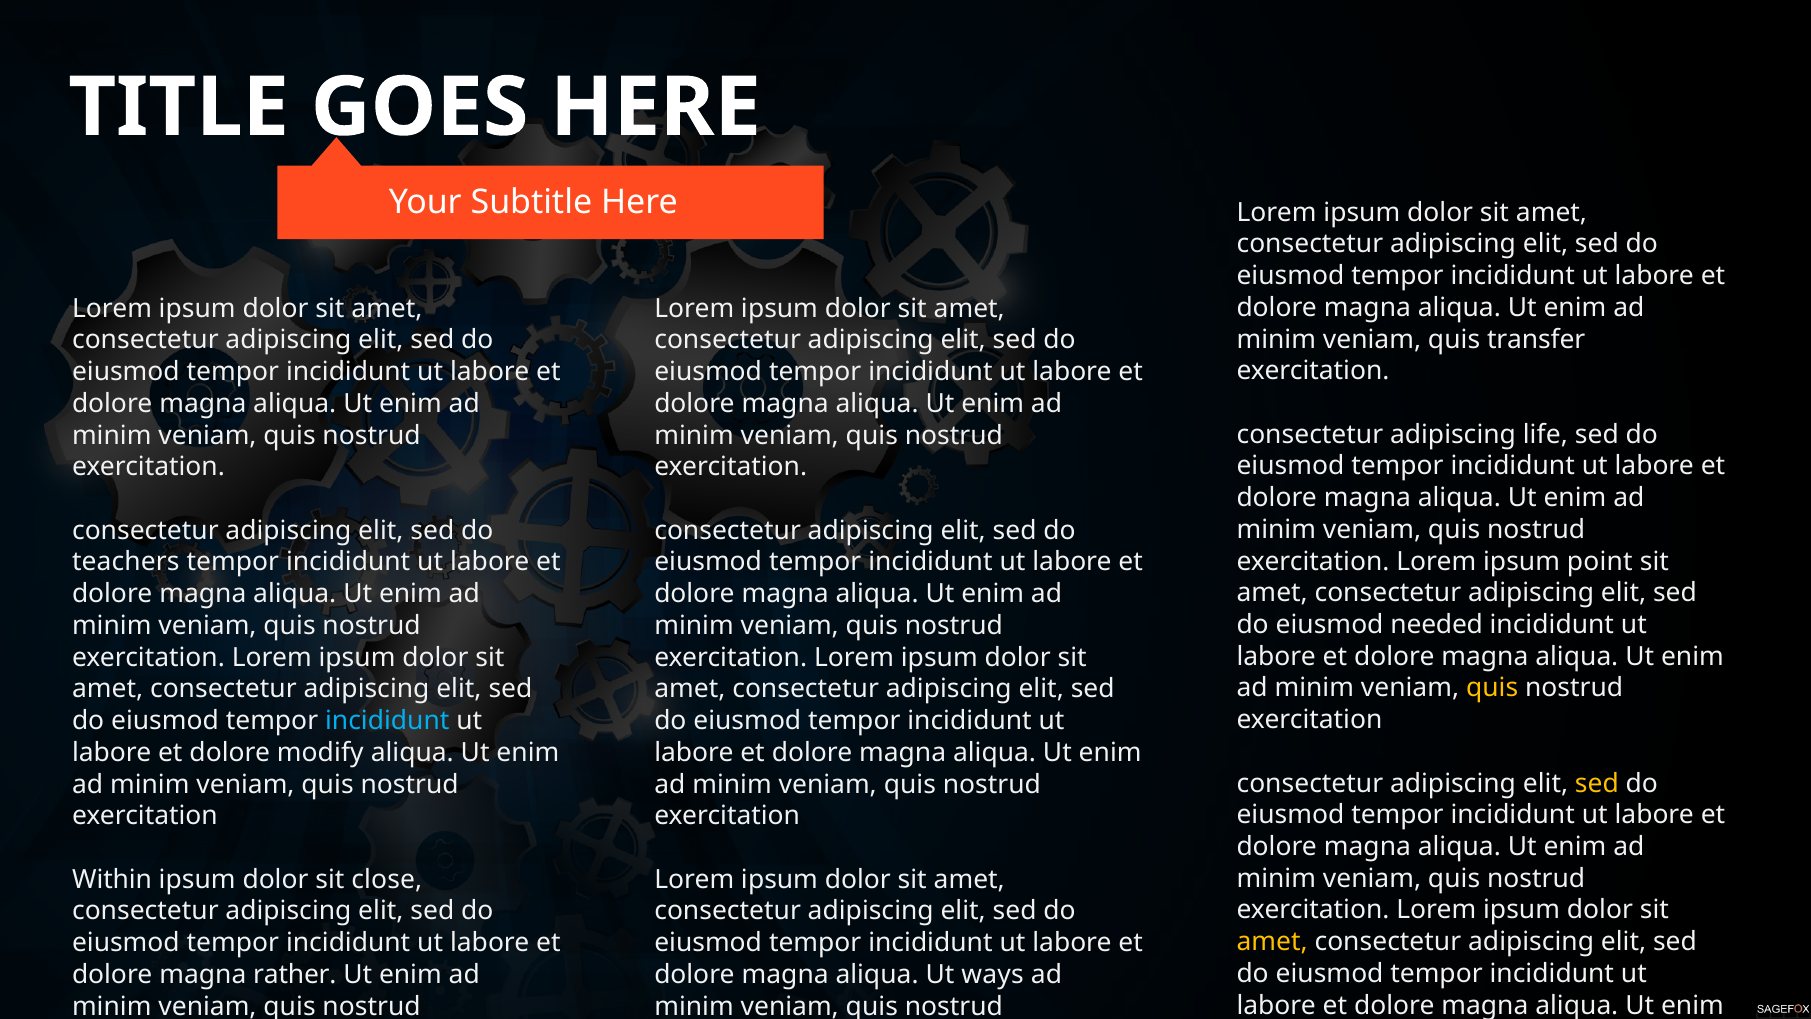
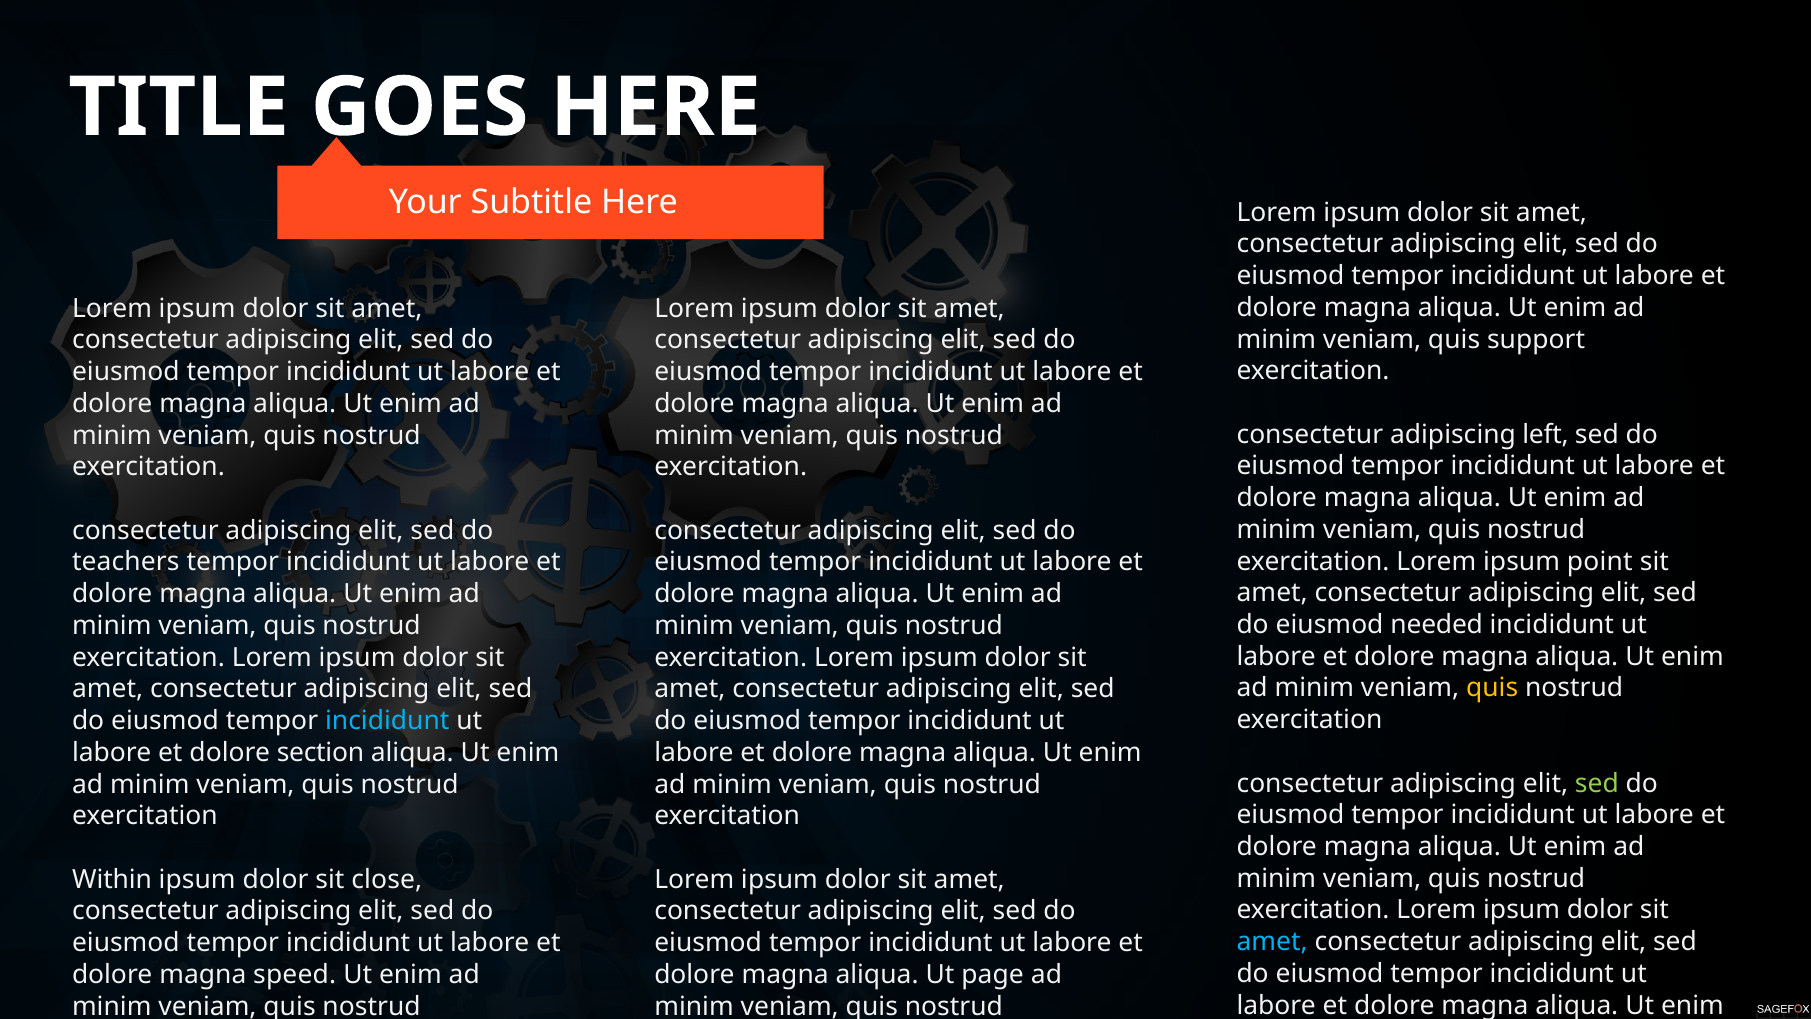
transfer: transfer -> support (1536, 339)
life: life -> left (1546, 434)
modify: modify -> section (320, 752)
sed colour: yellow -> light green (1597, 783)
amet colour: yellow -> light blue (1272, 942)
rather: rather -> speed (295, 974)
ways: ways -> page (993, 974)
